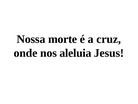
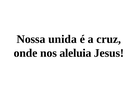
morte: morte -> unida (63, 39)
